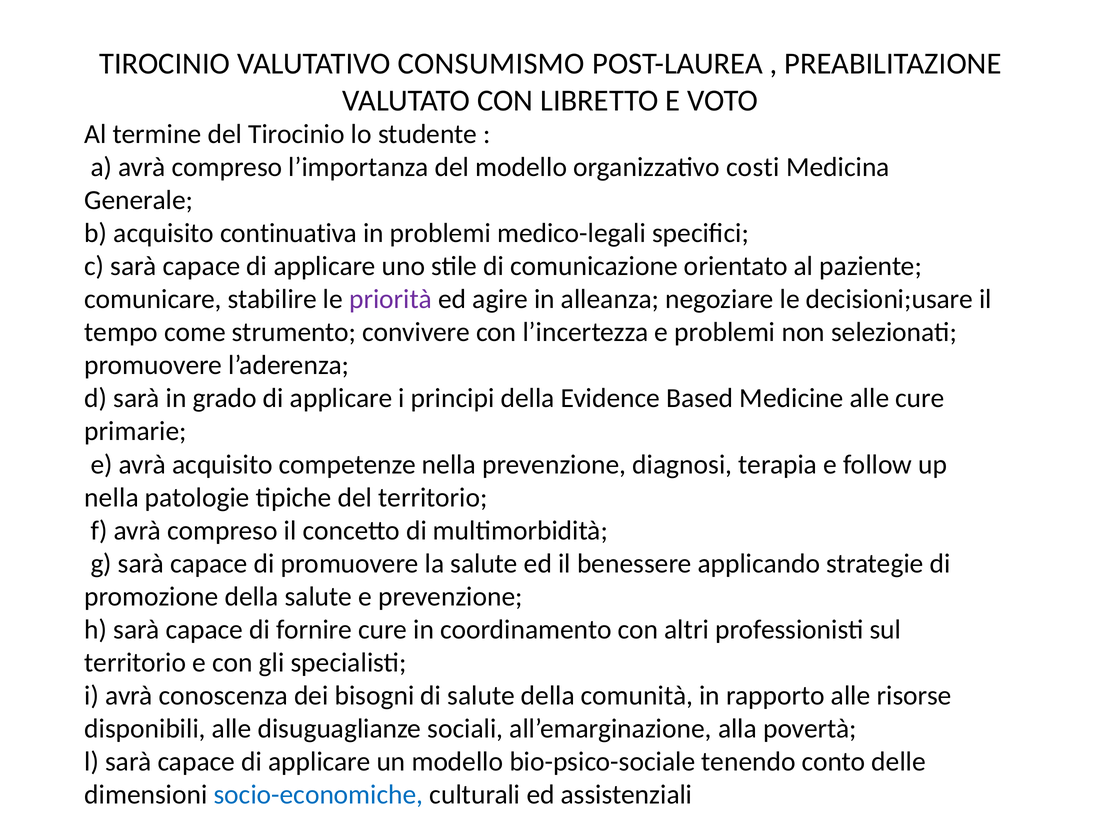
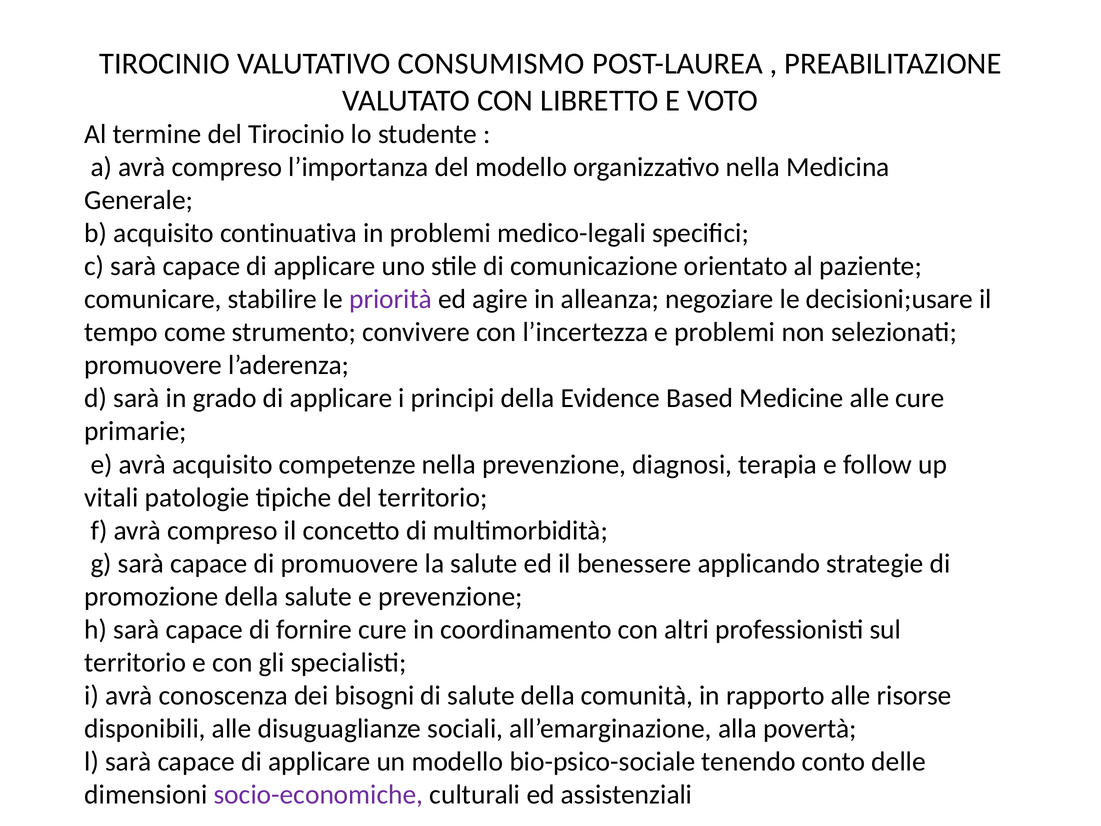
organizzativo costi: costi -> nella (753, 167)
nella: nella -> vitali (112, 497)
socio-economiche colour: blue -> purple (318, 795)
